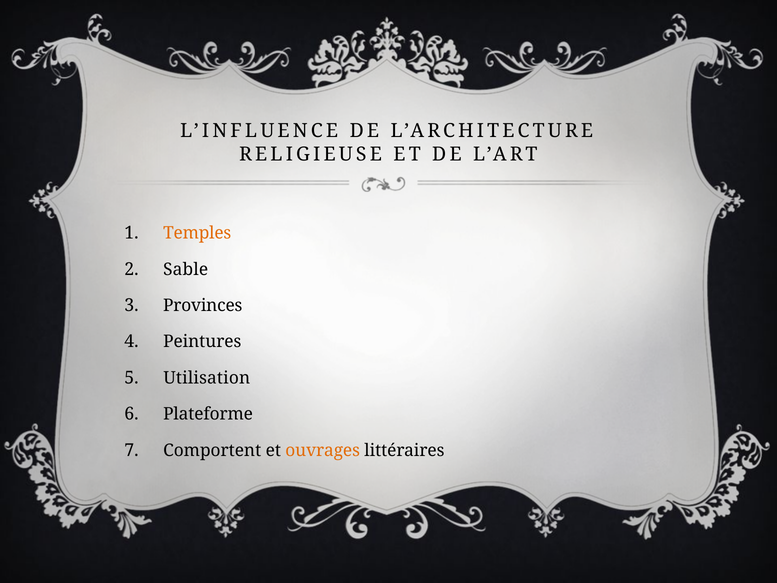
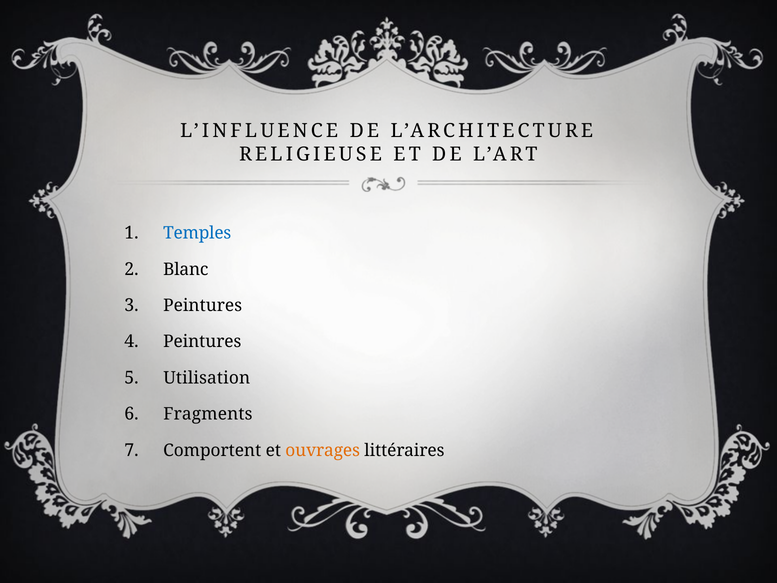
Temples colour: orange -> blue (197, 233)
Sable: Sable -> Blanc (186, 269)
Provinces: Provinces -> Peintures (203, 305)
Plateforme: Plateforme -> Fragments (208, 414)
